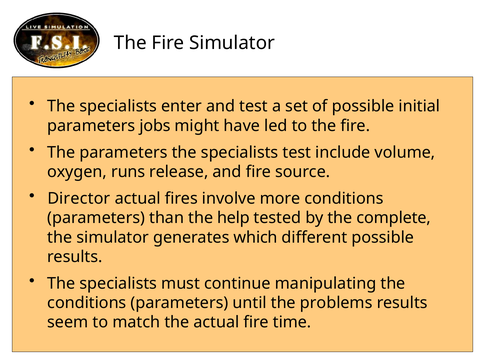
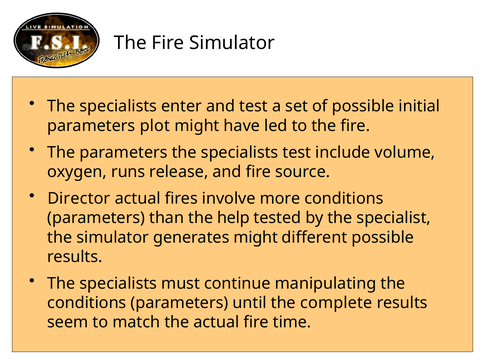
jobs: jobs -> plot (155, 126)
complete: complete -> specialist (394, 218)
generates which: which -> might (256, 237)
problems: problems -> complete (336, 303)
